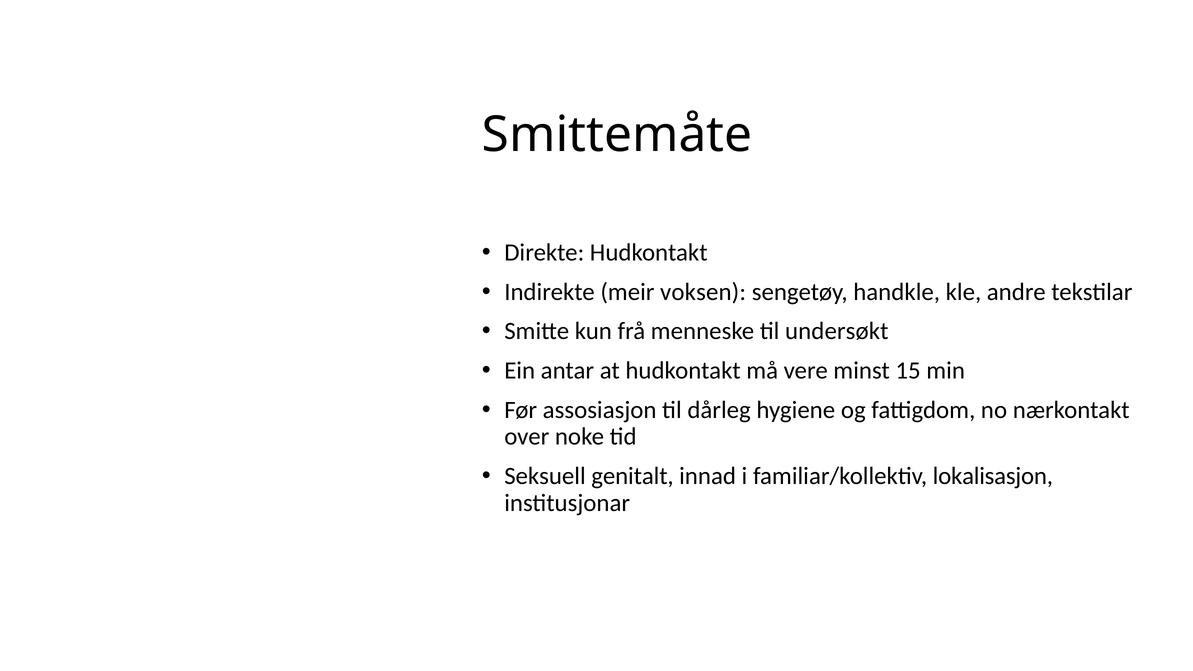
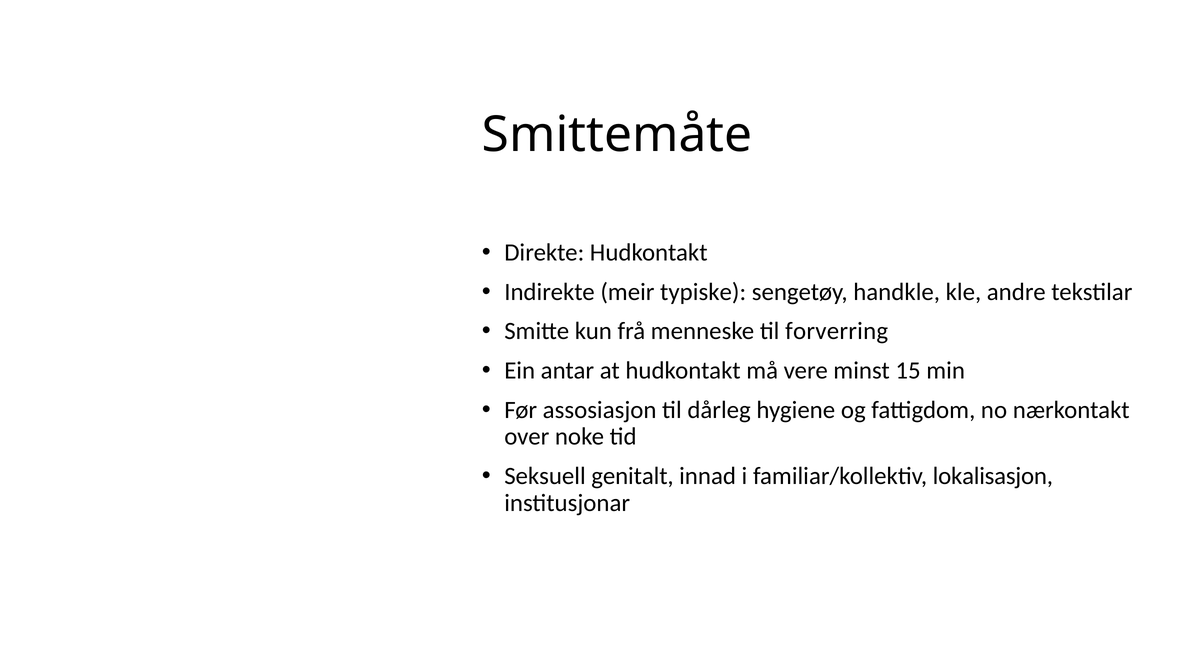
voksen: voksen -> typiske (703, 292)
undersøkt: undersøkt -> forverring (837, 331)
